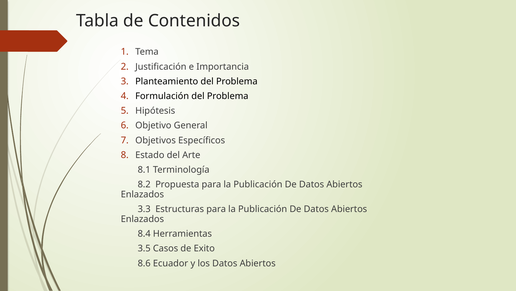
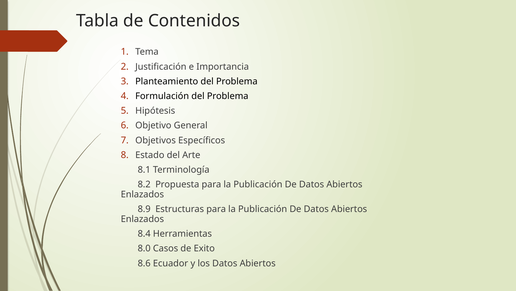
3.3: 3.3 -> 8.9 (144, 209)
3.5: 3.5 -> 8.0 (144, 248)
